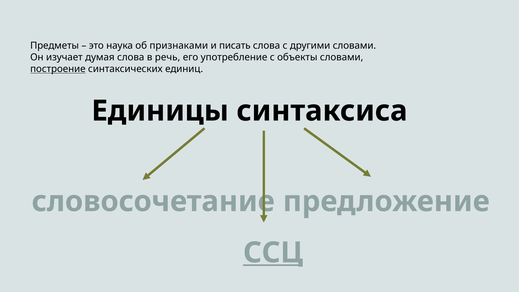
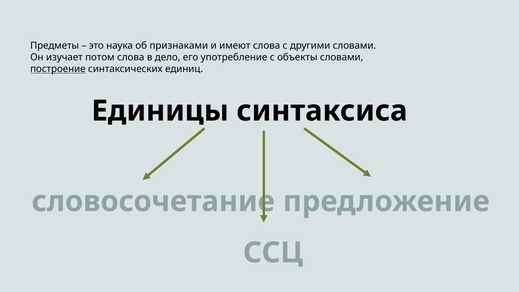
писать: писать -> имеют (235, 46)
думая: думая -> потом (100, 57)
речь: речь -> дело (168, 57)
ССЦ underline: present -> none (273, 253)
